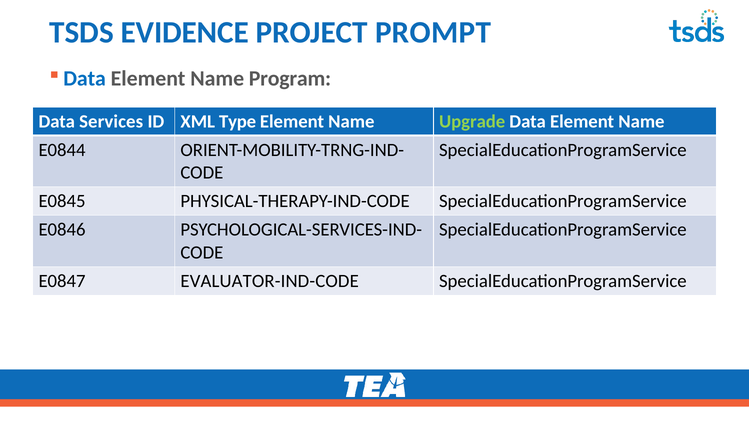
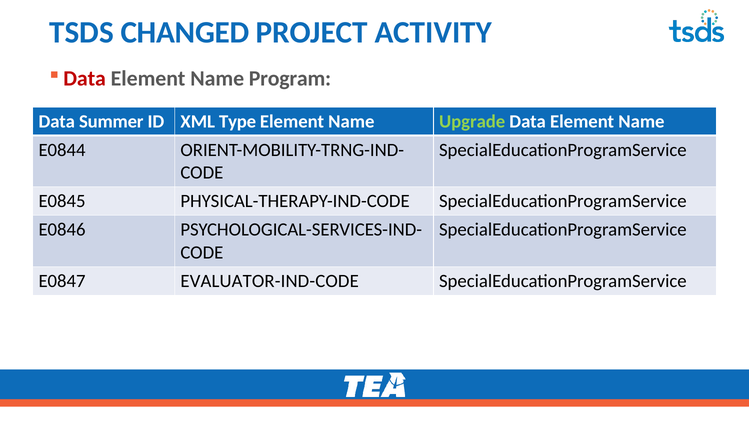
EVIDENCE: EVIDENCE -> CHANGED (185, 32)
PROMPT: PROMPT -> ACTIVITY (433, 32)
Data colour: blue -> red (85, 79)
Services: Services -> Summer (111, 122)
